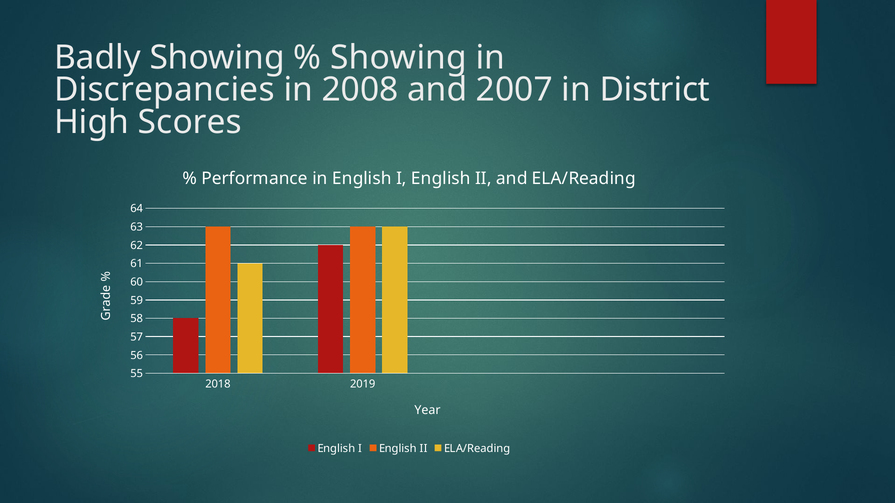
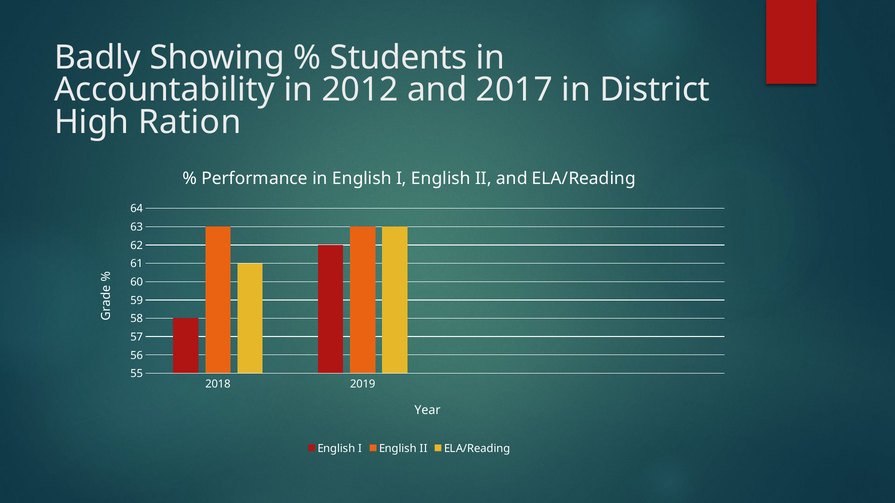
Showing: Showing -> Students (399, 58)
Discrepancies: Discrepancies -> Accountability (165, 90)
2008: 2008 -> 2012 (360, 90)
2007: 2007 -> 2017 (514, 90)
Scores: Scores -> Ration (190, 122)
